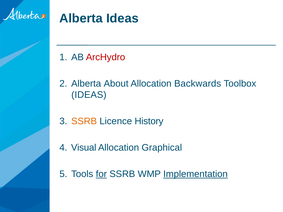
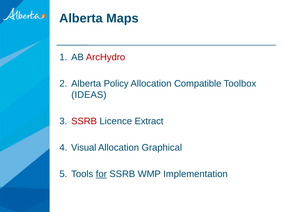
Alberta Ideas: Ideas -> Maps (122, 18)
About: About -> Policy (116, 84)
Backwards: Backwards -> Compatible (198, 84)
SSRB colour: orange -> red (84, 121)
History: History -> Extract (149, 121)
Implementation underline: present -> none (195, 174)
